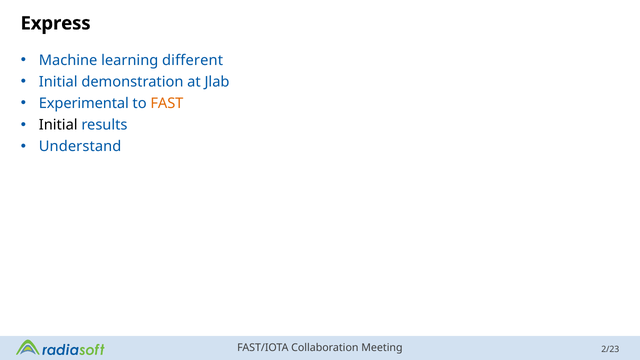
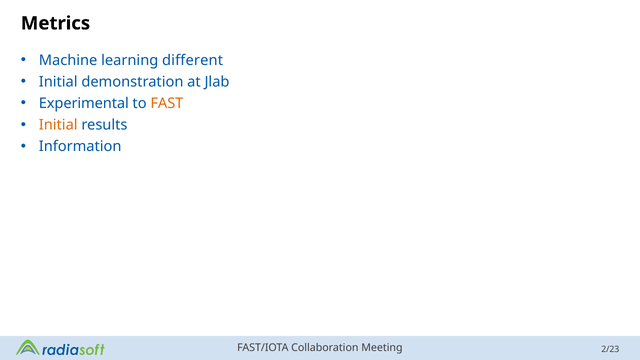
Express: Express -> Metrics (55, 23)
Initial colour: black -> orange (58, 125)
Understand: Understand -> Information (80, 147)
